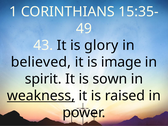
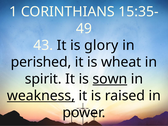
believed: believed -> perished (41, 62)
image: image -> wheat (121, 62)
sown underline: none -> present (110, 79)
